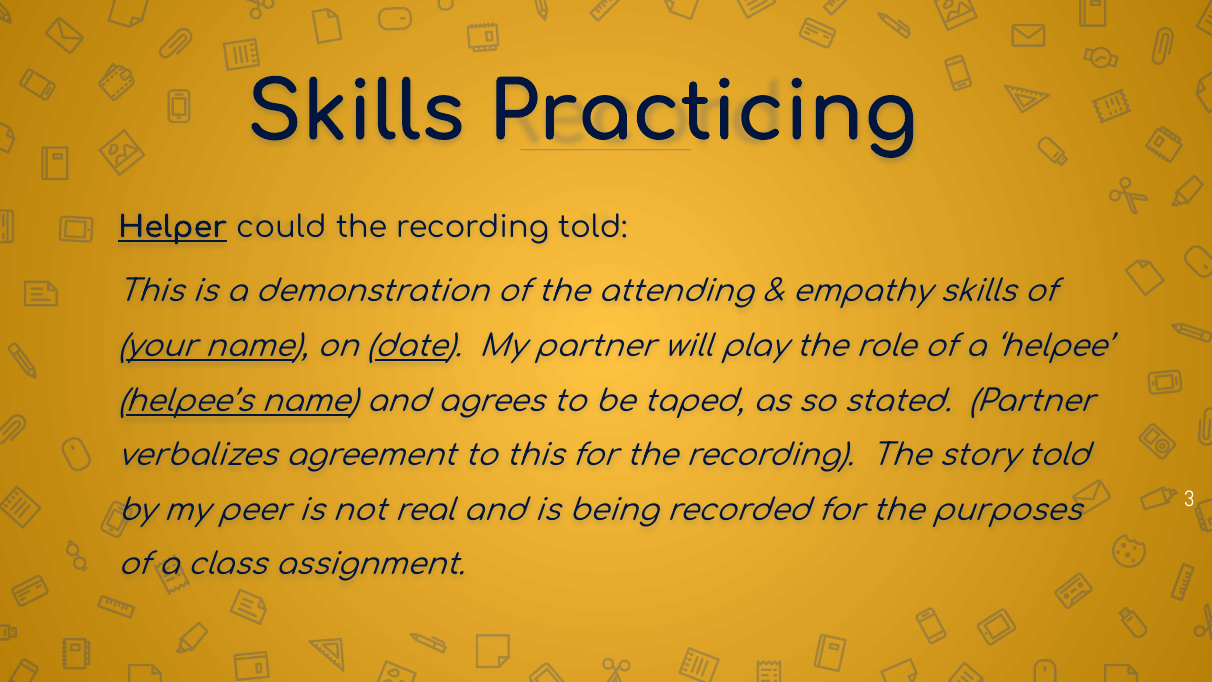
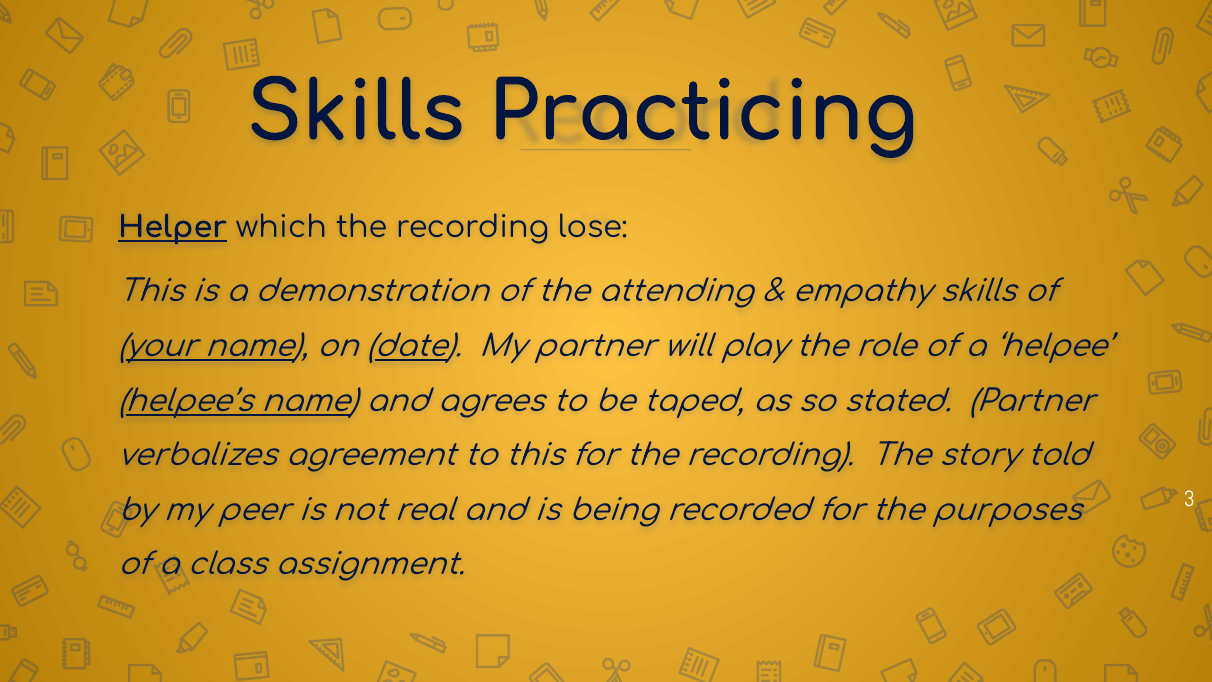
could: could -> which (281, 227)
recording told: told -> lose (593, 227)
